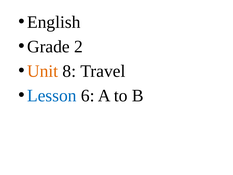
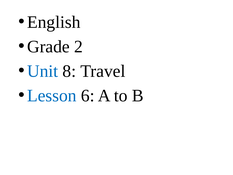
Unit colour: orange -> blue (43, 71)
